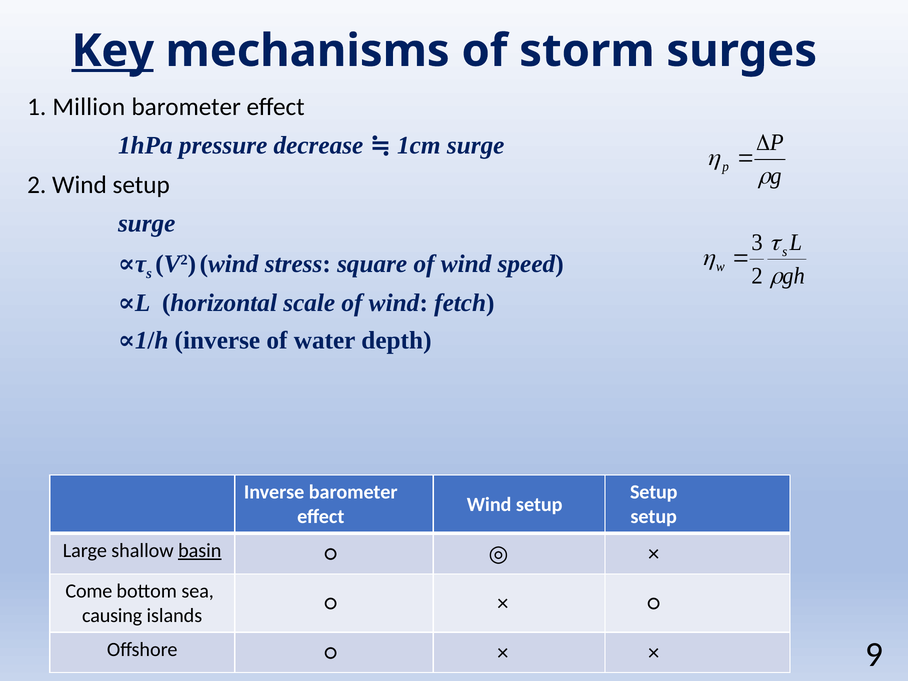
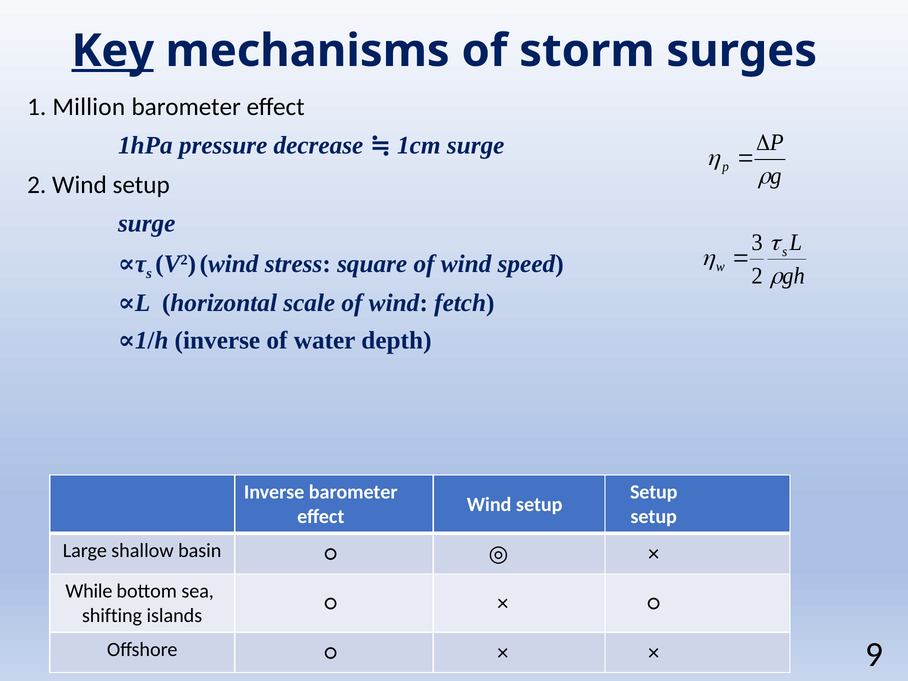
basin underline: present -> none (200, 551)
Come: Come -> While (89, 591)
causing: causing -> shifting (112, 616)
